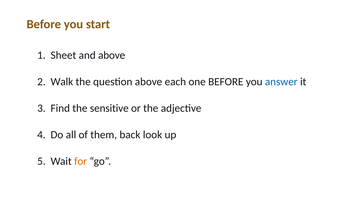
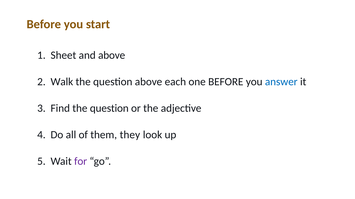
Find the sensitive: sensitive -> question (109, 109)
back: back -> they (130, 135)
for colour: orange -> purple (81, 162)
